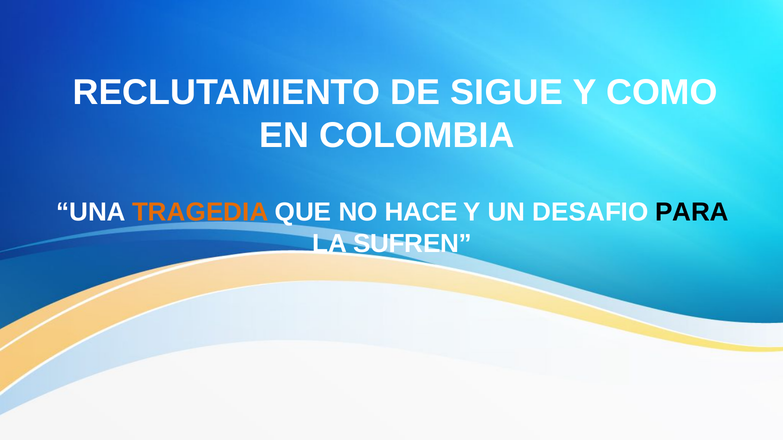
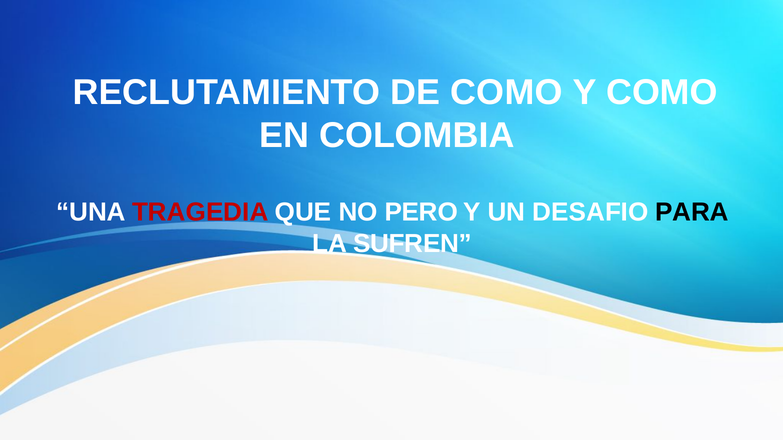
DE SIGUE: SIGUE -> COMO (506, 93)
TRAGEDIA colour: orange -> red (200, 213)
HACE: HACE -> PERO (421, 213)
